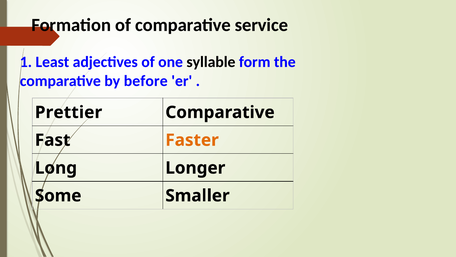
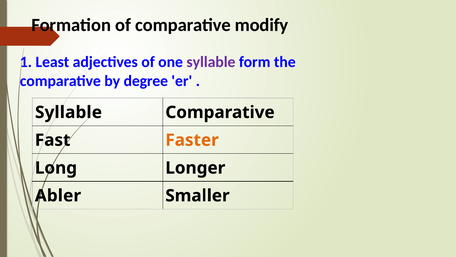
service: service -> modify (262, 25)
syllable colour: black -> purple (211, 62)
before: before -> degree (146, 81)
Prettier: Prettier -> Syllable (69, 112)
Some: Some -> Abler (58, 195)
